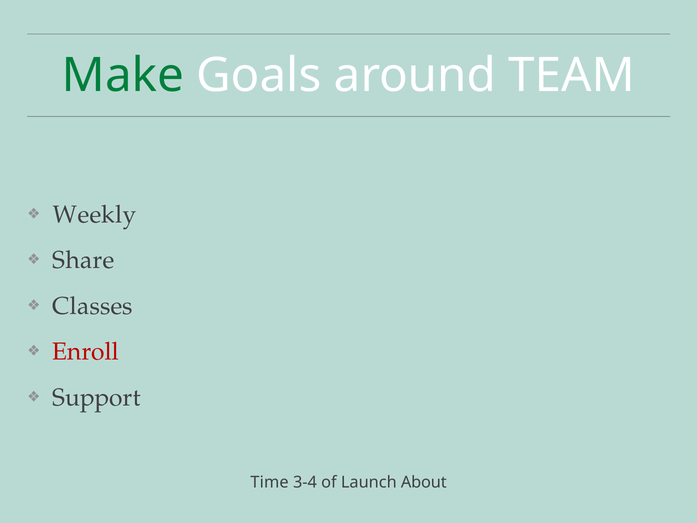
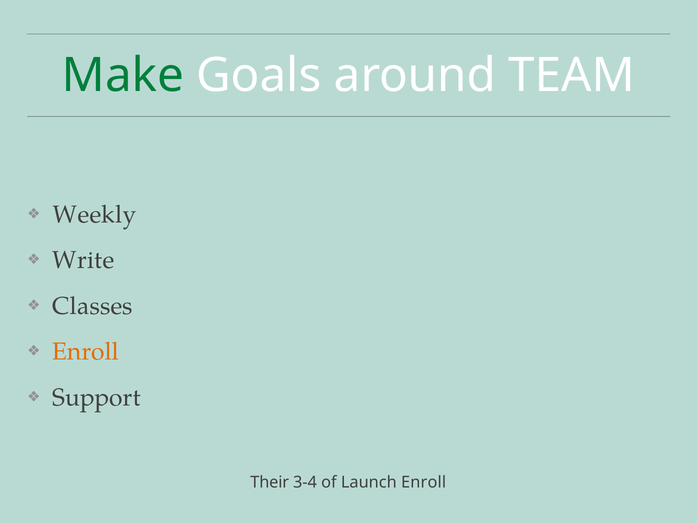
Share: Share -> Write (83, 260)
Enroll colour: red -> orange (86, 352)
Time: Time -> Their (270, 482)
Launch About: About -> Enroll (424, 482)
